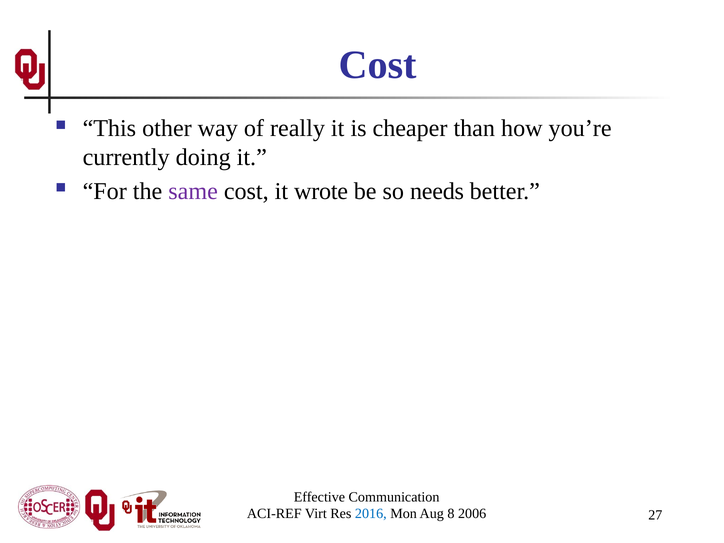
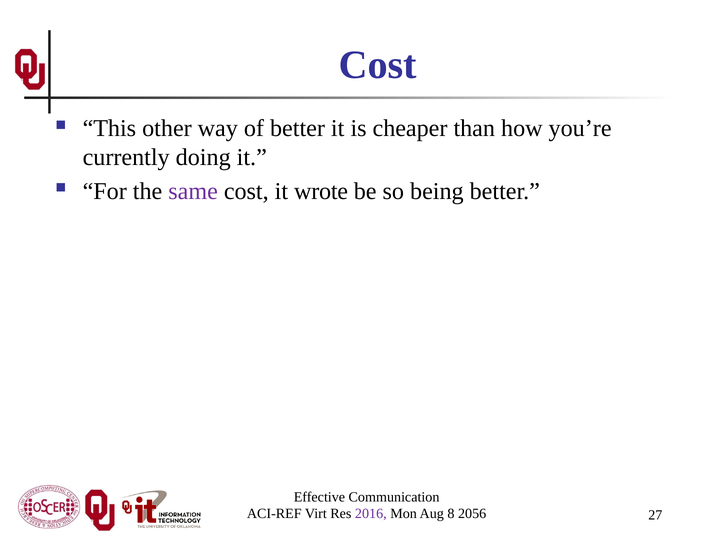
of really: really -> better (297, 128)
needs: needs -> being (437, 191)
2016 colour: blue -> purple (371, 514)
2006: 2006 -> 2056 (472, 514)
